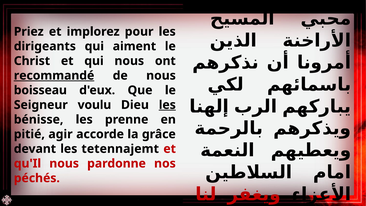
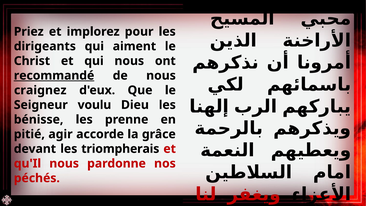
boisseau: boisseau -> craignez (40, 90)
les underline: present -> none (167, 105)
tetennajemt: tetennajemt -> triompherais (120, 149)
